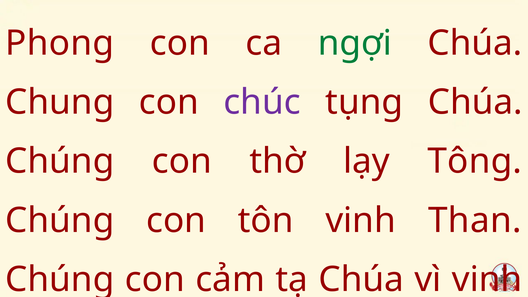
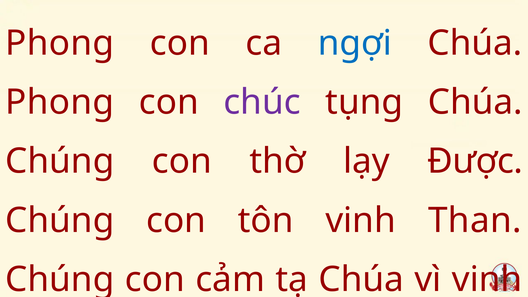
ngợi colour: green -> blue (355, 43)
Chung: Chung -> Phong (60, 102)
Tông: Tông -> Được (475, 161)
